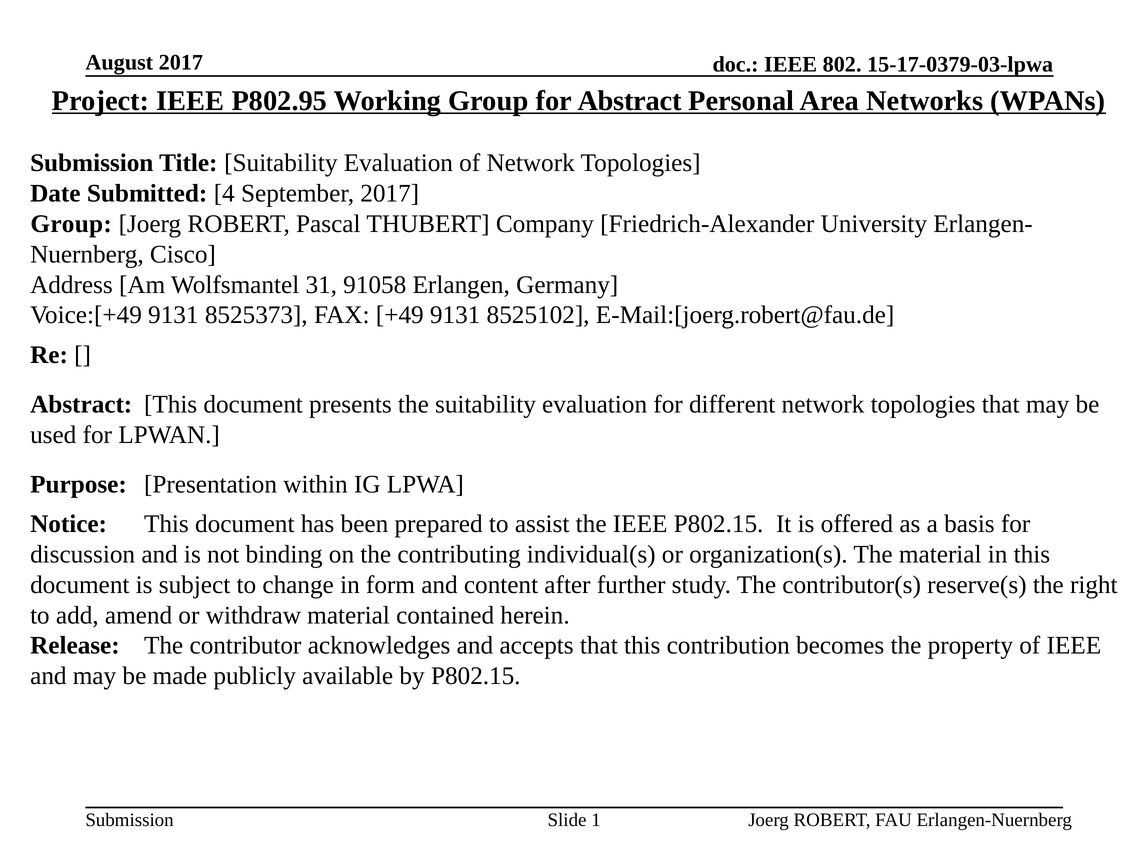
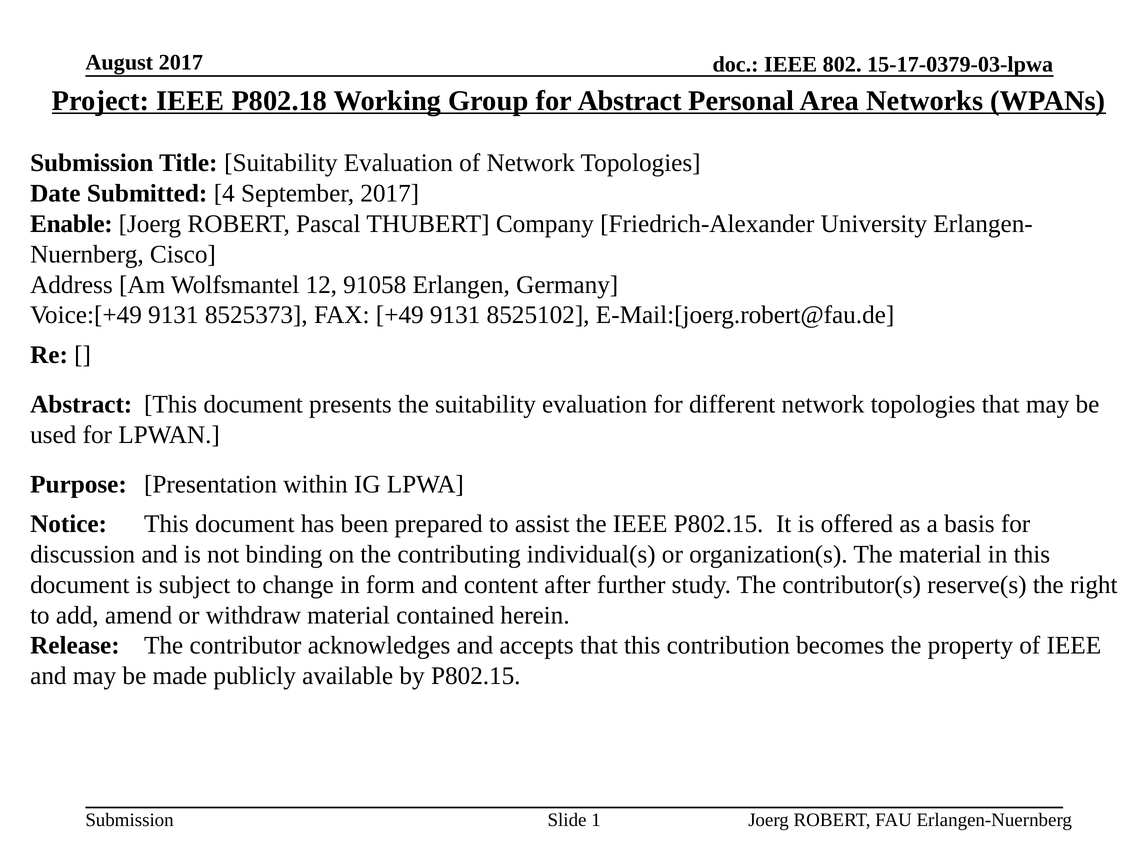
P802.95: P802.95 -> P802.18 (279, 101)
Group: Group -> Enable (71, 224)
31: 31 -> 12 (321, 284)
